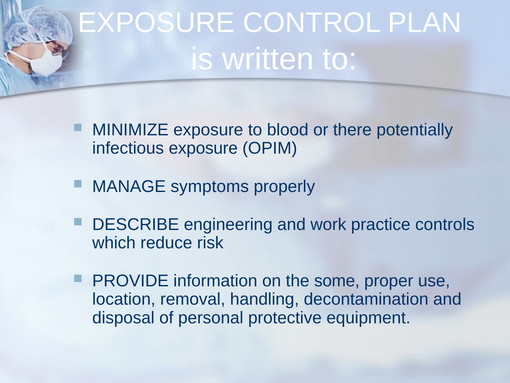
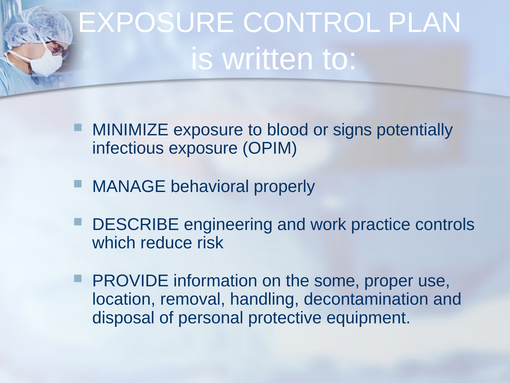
there: there -> signs (352, 130)
symptoms: symptoms -> behavioral (210, 186)
